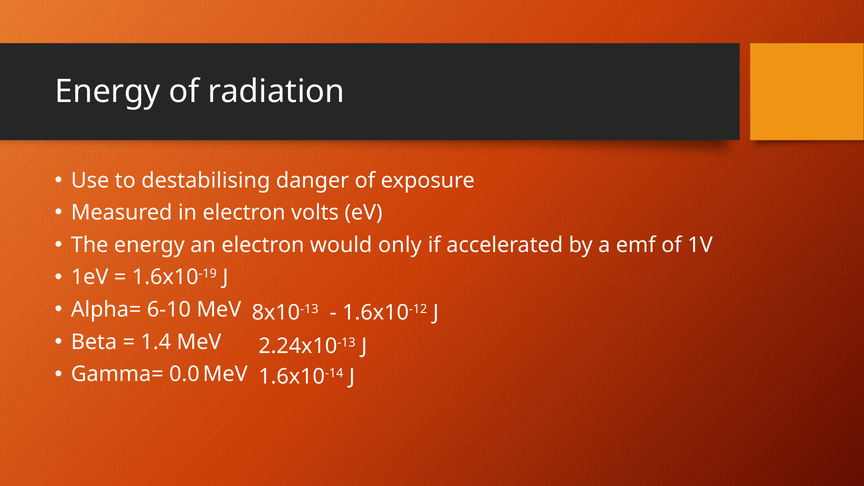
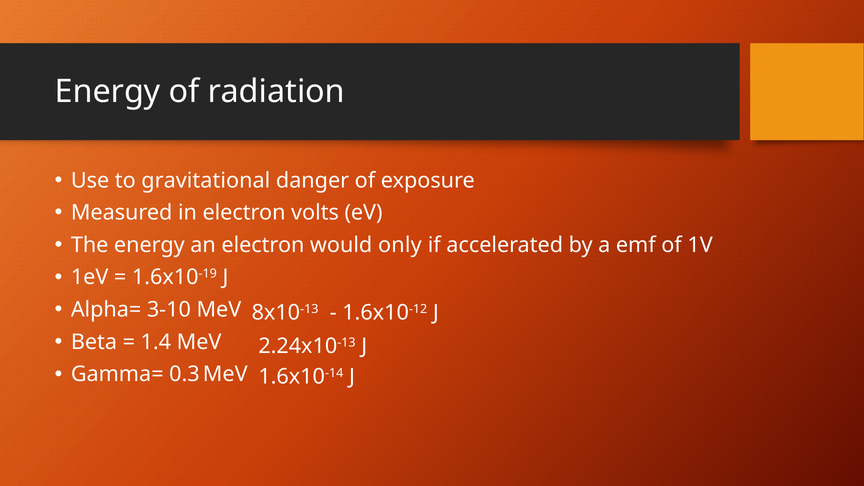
destabilising: destabilising -> gravitational (206, 180)
6-10: 6-10 -> 3-10 (169, 310)
0.0: 0.0 -> 0.3 (184, 374)
